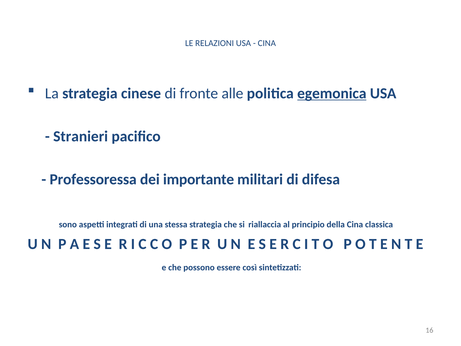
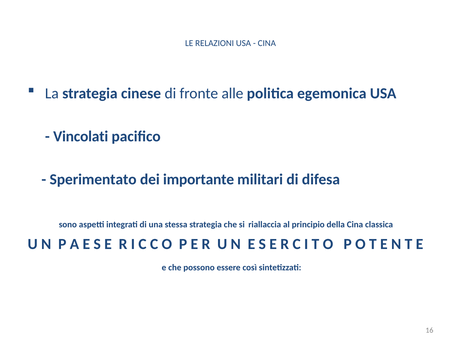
egemonica underline: present -> none (332, 93)
Stranieri: Stranieri -> Vincolati (81, 136)
Professoressa: Professoressa -> Sperimentato (93, 179)
